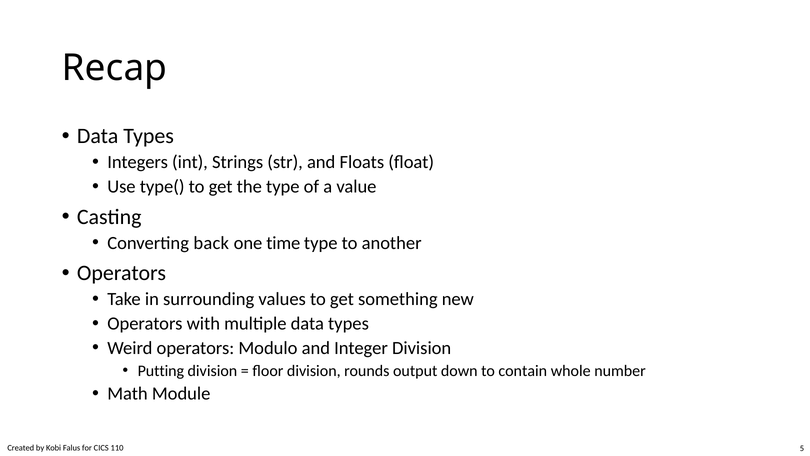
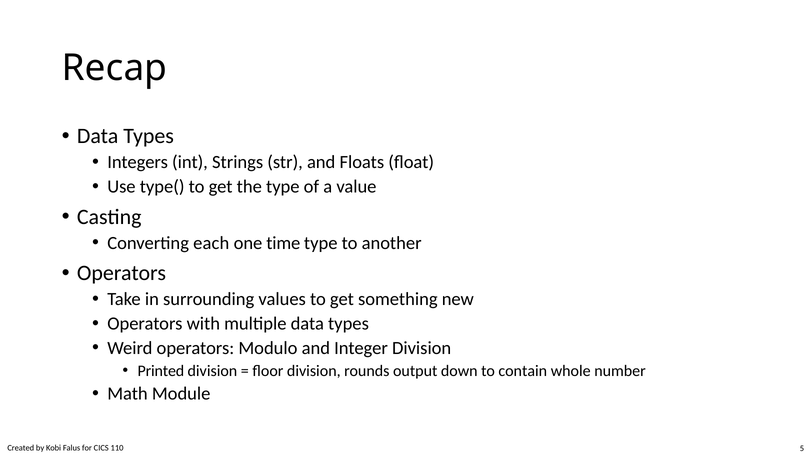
back: back -> each (211, 243)
Putting: Putting -> Printed (161, 371)
